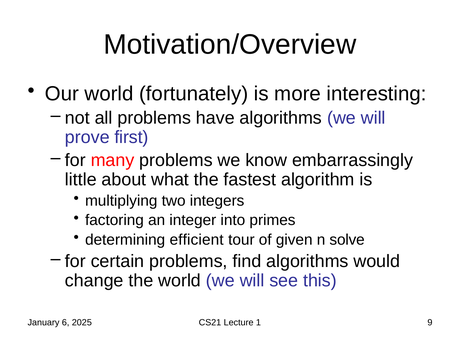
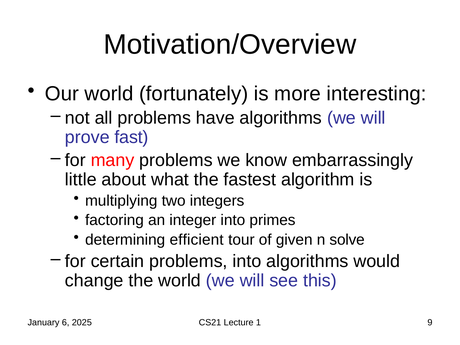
first: first -> fast (132, 137)
problems find: find -> into (247, 261)
